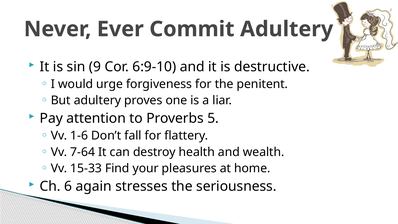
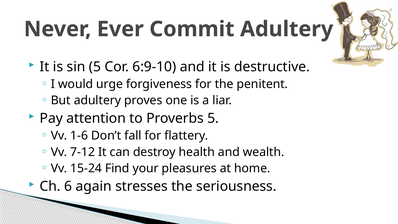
sin 9: 9 -> 5 (95, 67)
7-64: 7-64 -> 7-12 (83, 152)
15-33: 15-33 -> 15-24 (86, 168)
